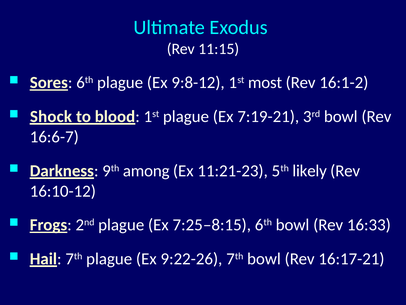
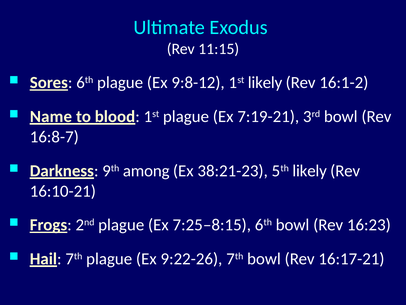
1st most: most -> likely (265, 83)
Shock: Shock -> Name (51, 116)
16:6-7: 16:6-7 -> 16:8-7 (54, 137)
11:21-23: 11:21-23 -> 38:21-23 (233, 171)
16:10-12: 16:10-12 -> 16:10-21 (63, 191)
16:33: 16:33 -> 16:23 (369, 225)
